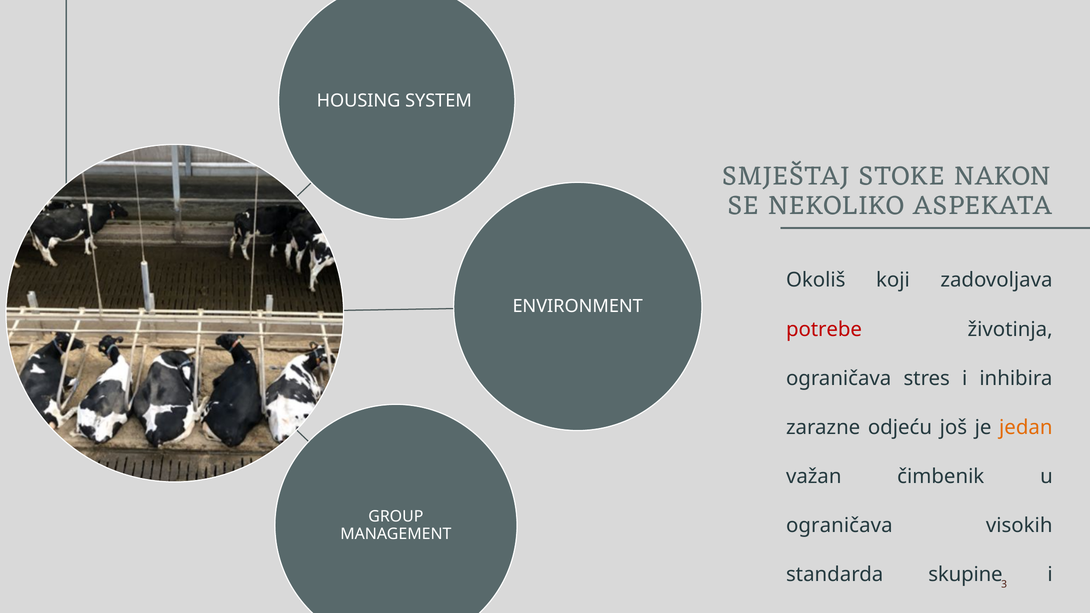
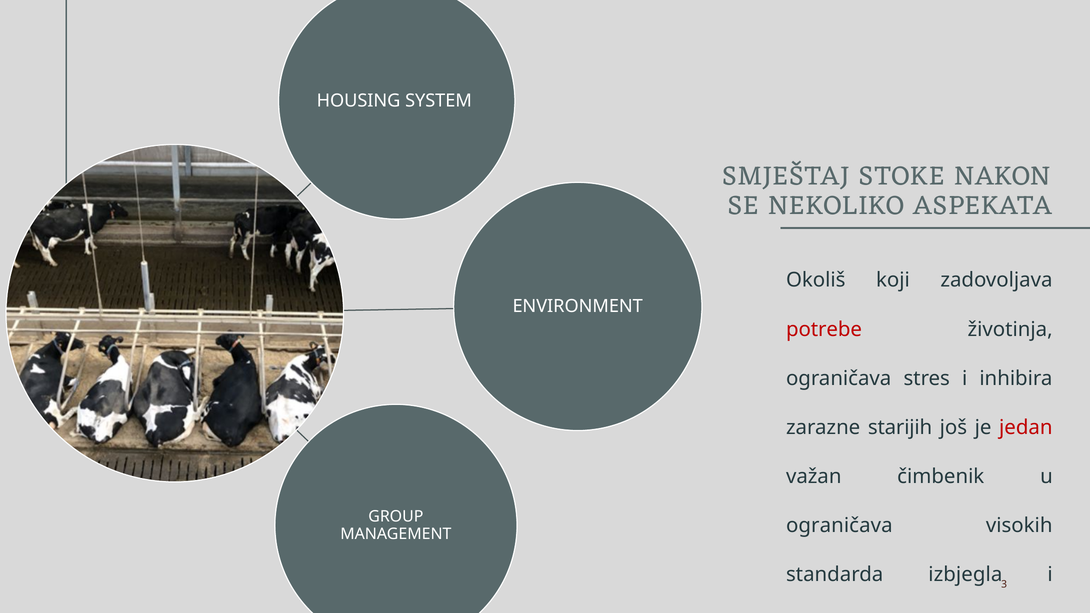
odjeću: odjeću -> starijih (900, 427)
jedan colour: orange -> red (1026, 427)
skupine: skupine -> izbjegla (965, 575)
